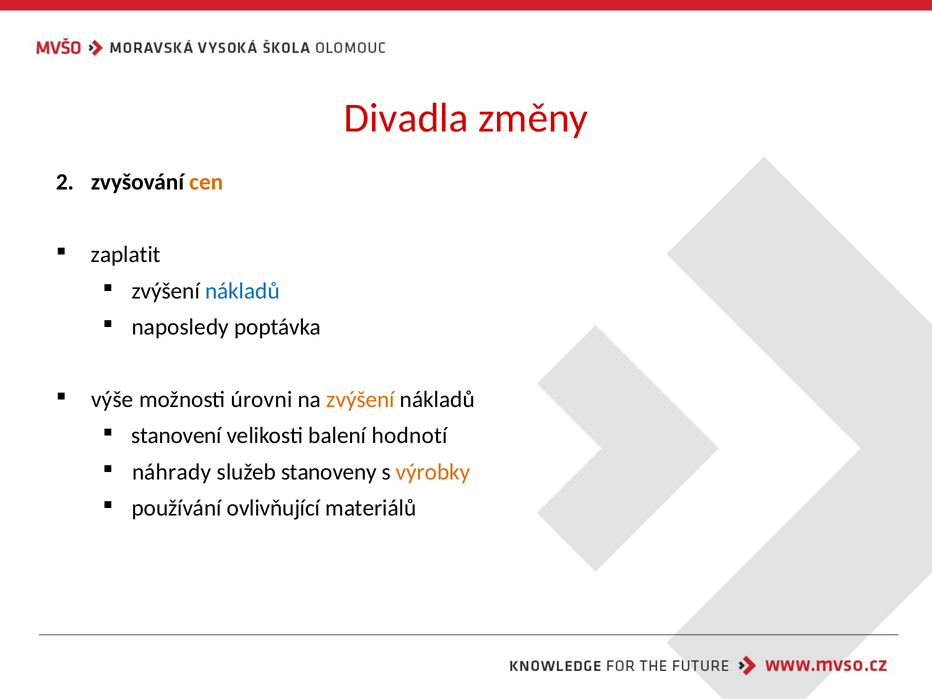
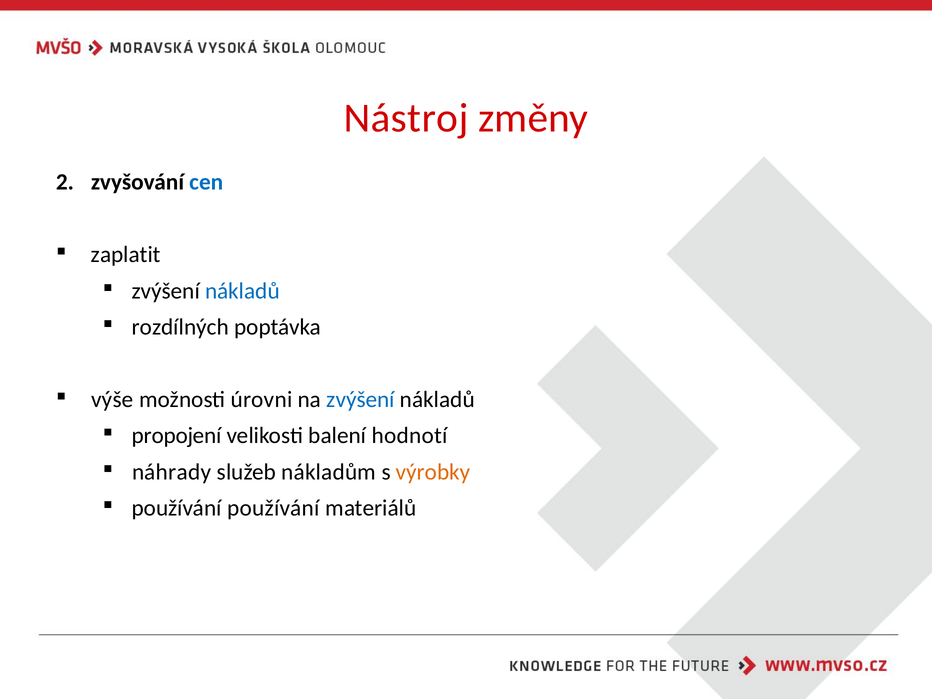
Divadla: Divadla -> Nástroj (406, 118)
cen colour: orange -> blue (206, 182)
naposledy: naposledy -> rozdílných (180, 327)
zvýšení colour: orange -> blue (361, 400)
stanovení: stanovení -> propojení (177, 436)
stanoveny: stanoveny -> nákladům (329, 472)
používání ovlivňující: ovlivňující -> používání (273, 508)
